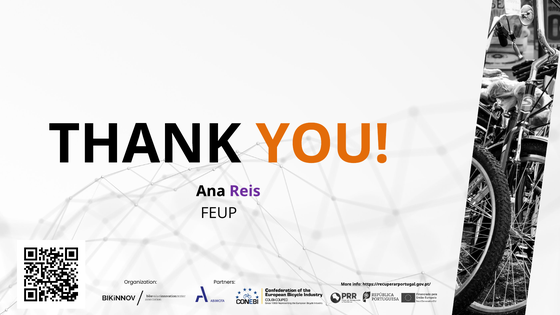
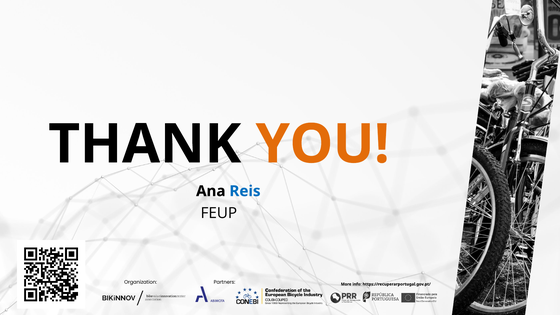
Reis colour: purple -> blue (245, 191)
